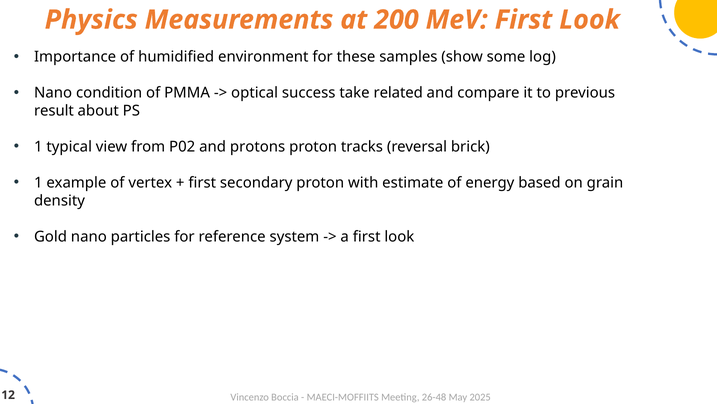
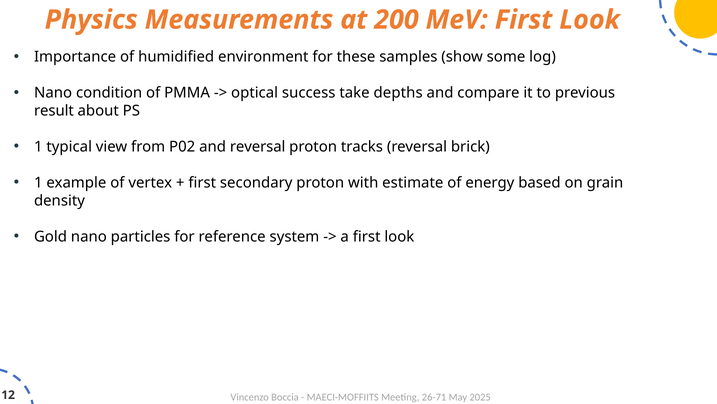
related: related -> depths (398, 93)
and protons: protons -> reversal (258, 147)
26-48: 26-48 -> 26-71 (434, 397)
